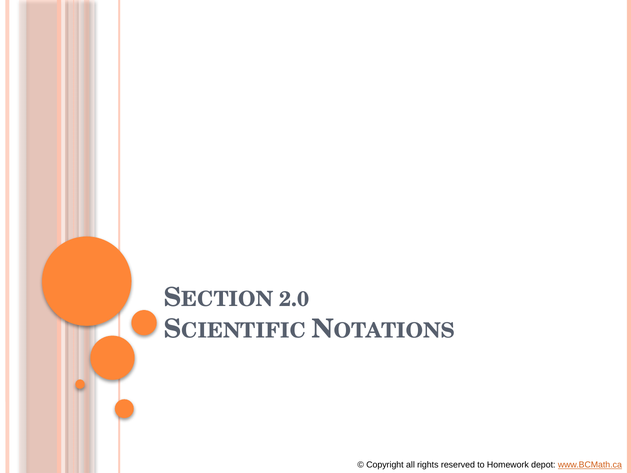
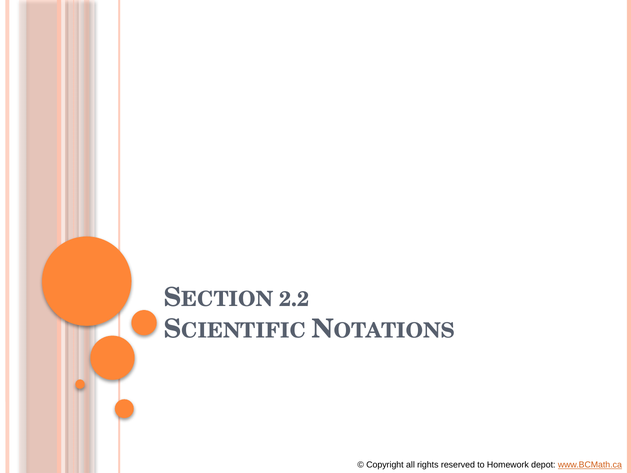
2.0: 2.0 -> 2.2 (294, 299)
